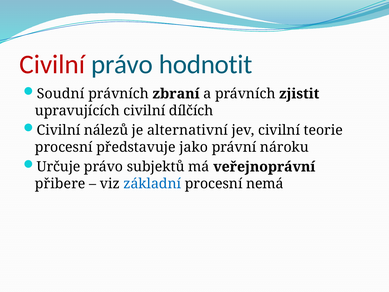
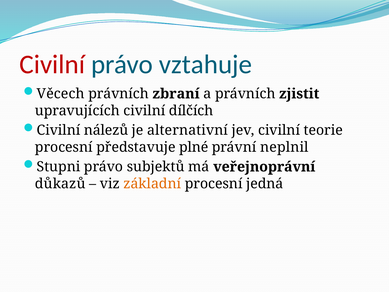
hodnotit: hodnotit -> vztahuje (206, 64)
Soudní: Soudní -> Věcech (61, 94)
jako: jako -> plné (194, 147)
nároku: nároku -> neplnil (284, 147)
Určuje: Určuje -> Stupni (58, 167)
přibere: přibere -> důkazů (60, 184)
základní colour: blue -> orange (152, 184)
nemá: nemá -> jedná (265, 184)
